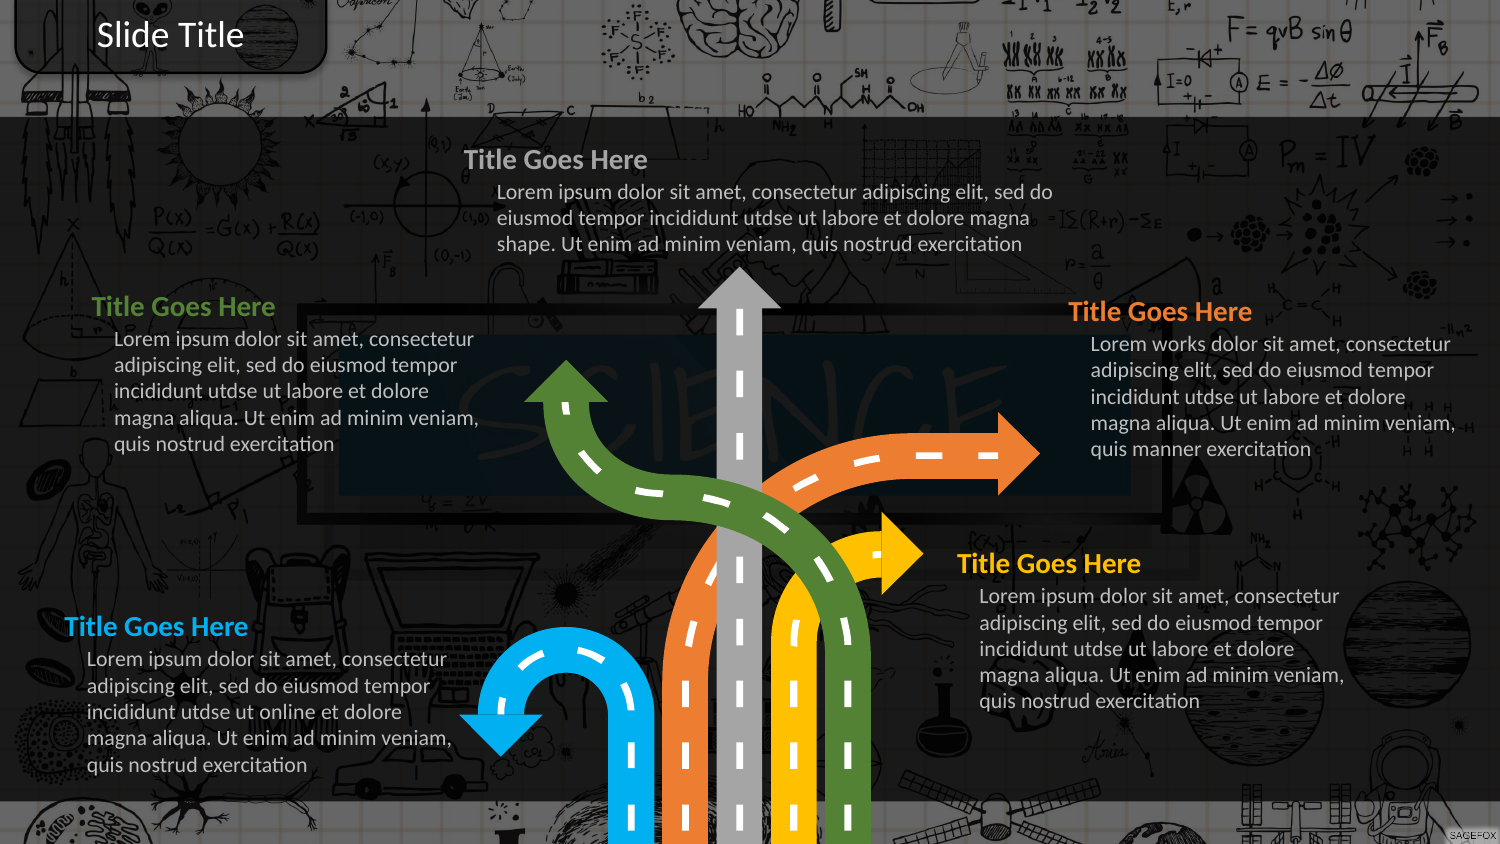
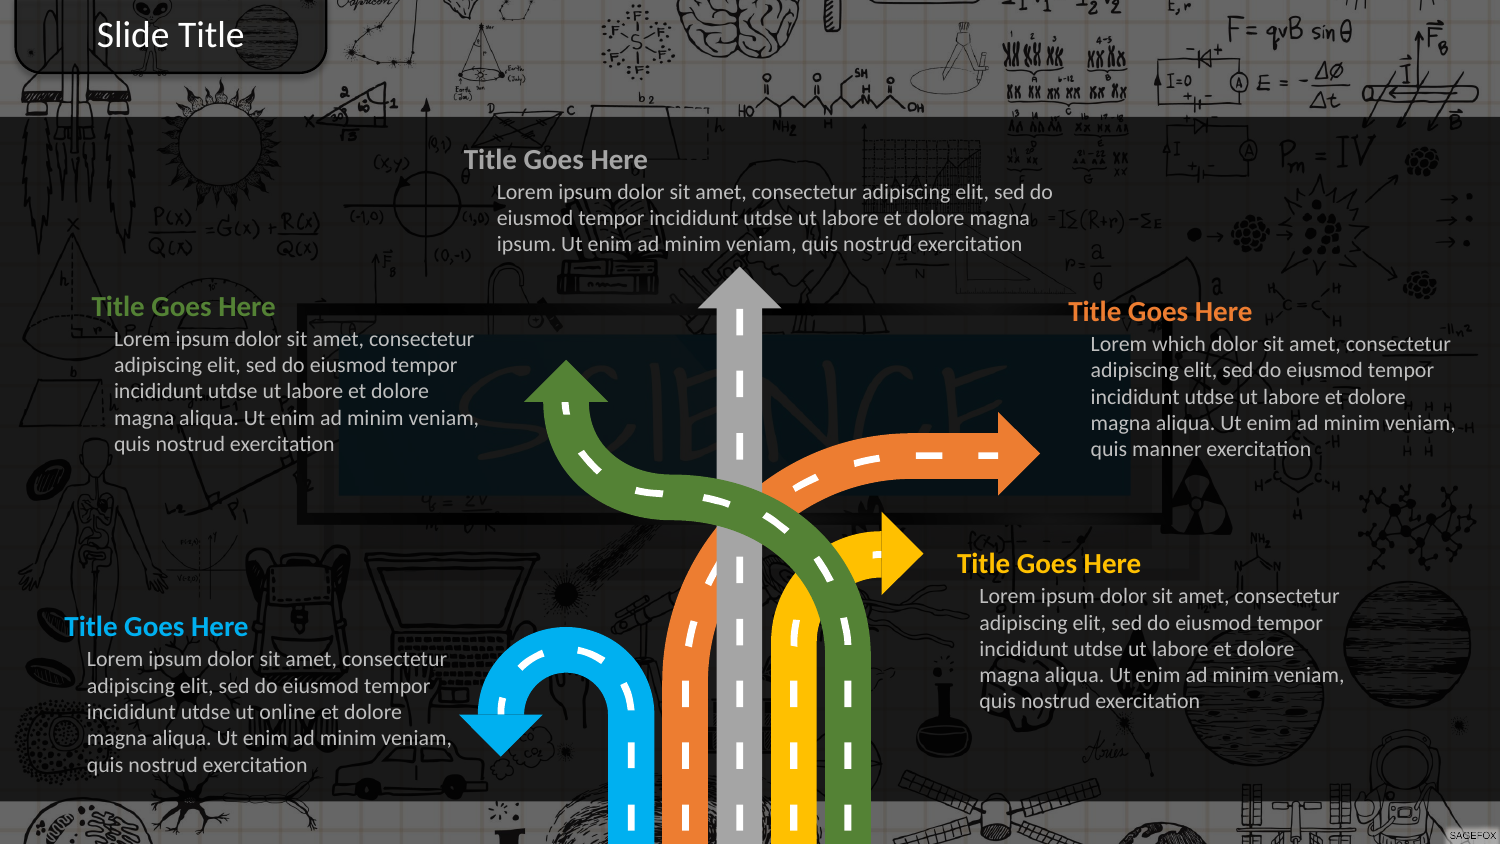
shape: shape -> ipsum (527, 244)
works: works -> which (1179, 344)
